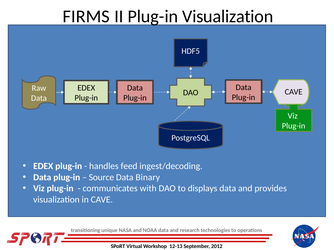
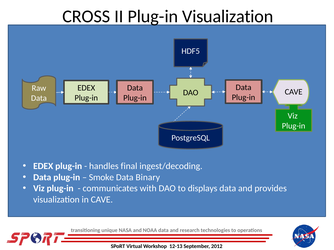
FIRMS: FIRMS -> CROSS (86, 17)
feed: feed -> final (129, 167)
Source: Source -> Smoke (101, 178)
